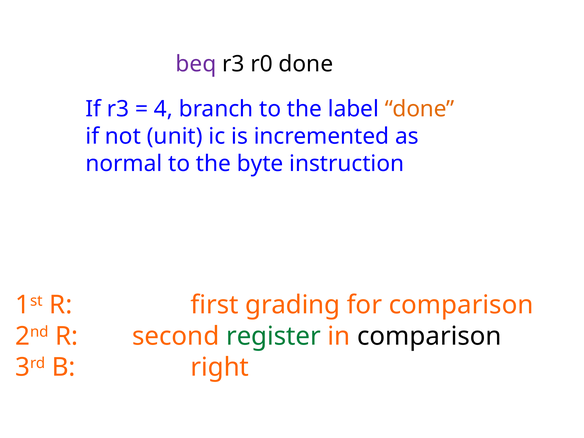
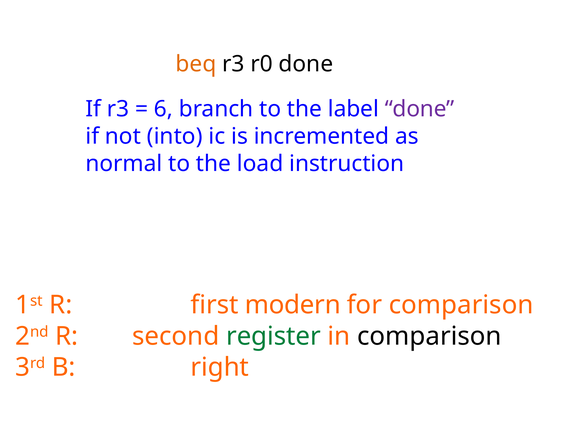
beq colour: purple -> orange (196, 64)
4: 4 -> 6 (163, 109)
done colour: orange -> purple (420, 109)
unit: unit -> into (175, 136)
byte: byte -> load (260, 164)
grading: grading -> modern (293, 305)
